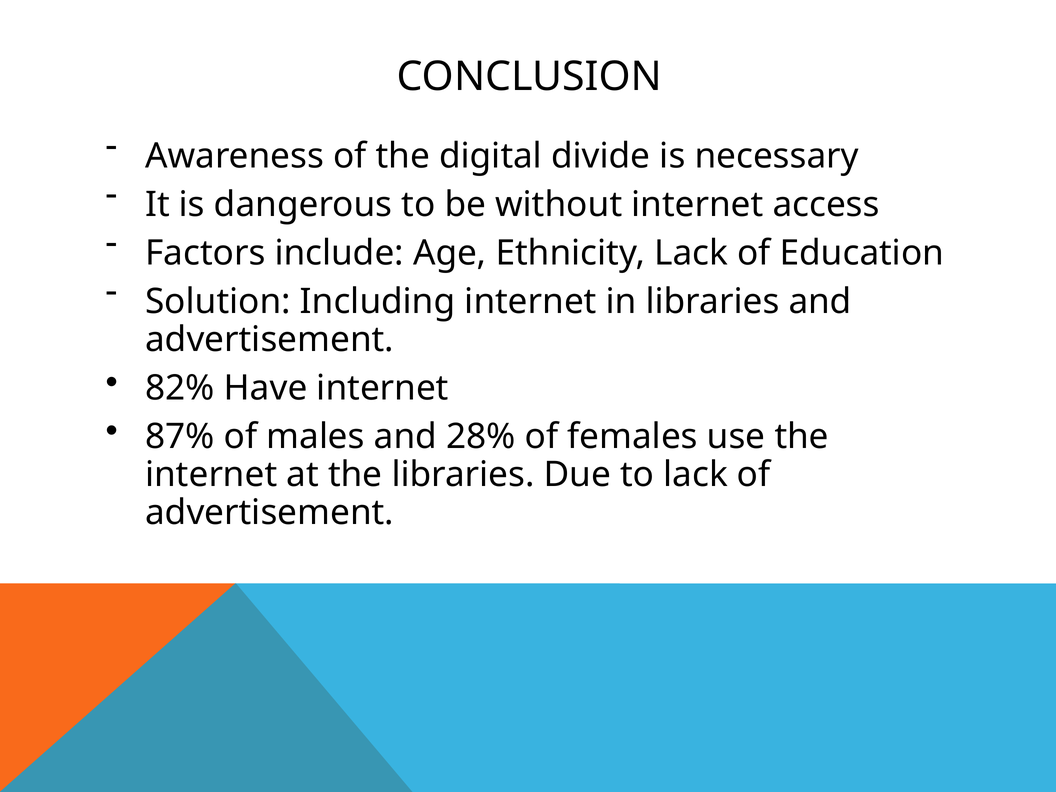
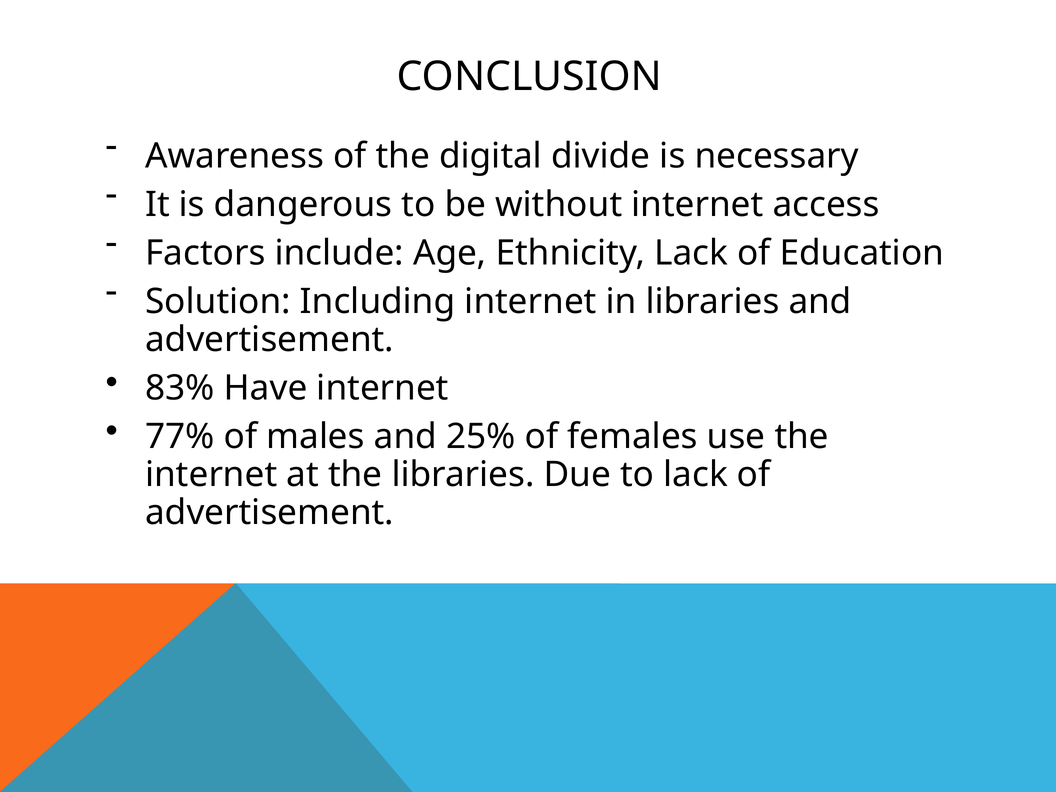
82%: 82% -> 83% (180, 388)
87%: 87% -> 77% (180, 437)
28%: 28% -> 25% (481, 437)
